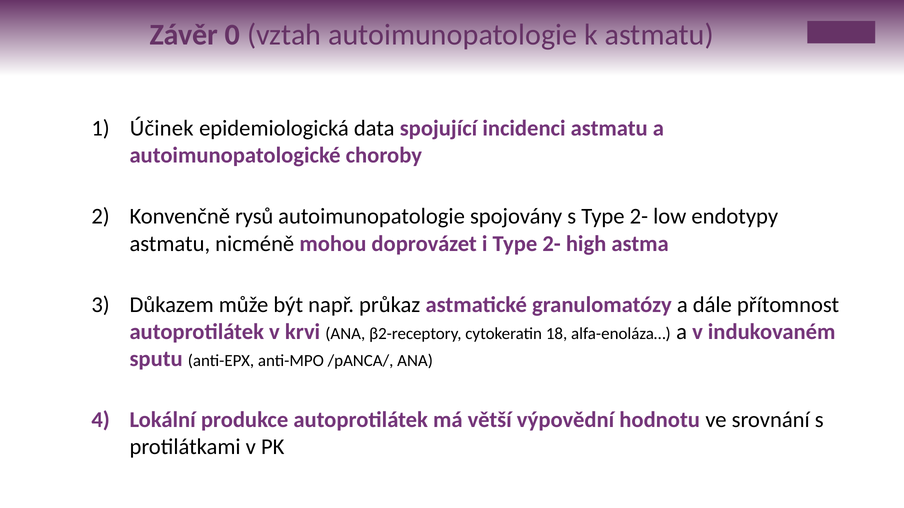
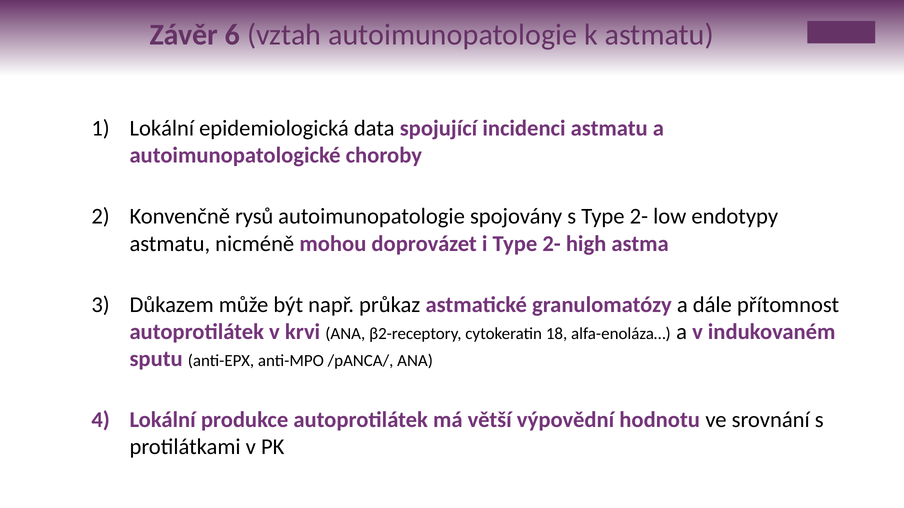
0: 0 -> 6 (233, 35)
Účinek: Účinek -> Lokální (162, 129)
